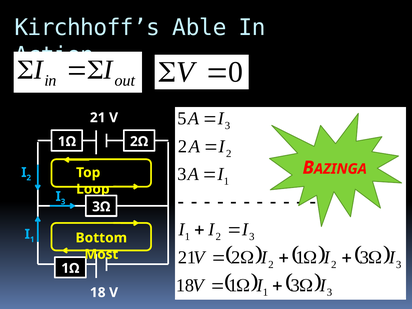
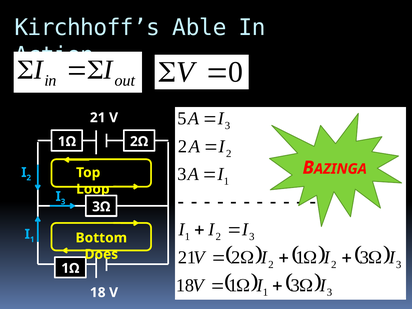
Most: Most -> Does (101, 254)
